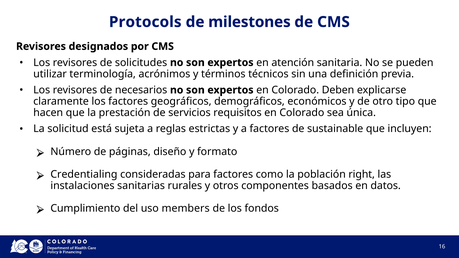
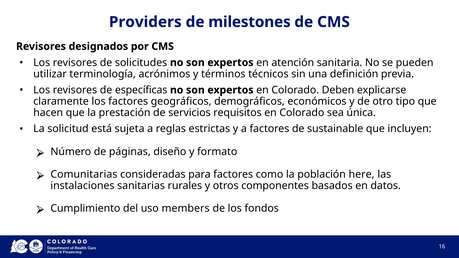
Protocols: Protocols -> Providers (145, 22)
necesarios: necesarios -> específicas (141, 90)
Credentialing: Credentialing -> Comunitarias (84, 174)
right: right -> here (362, 174)
